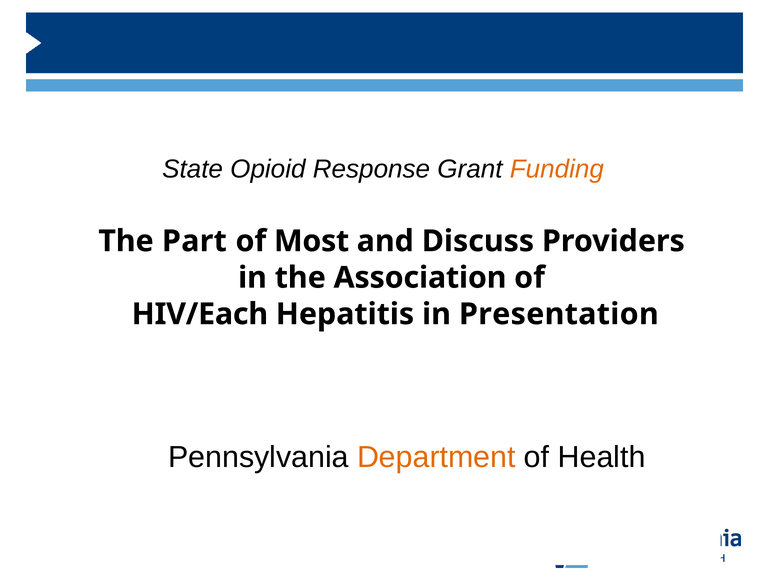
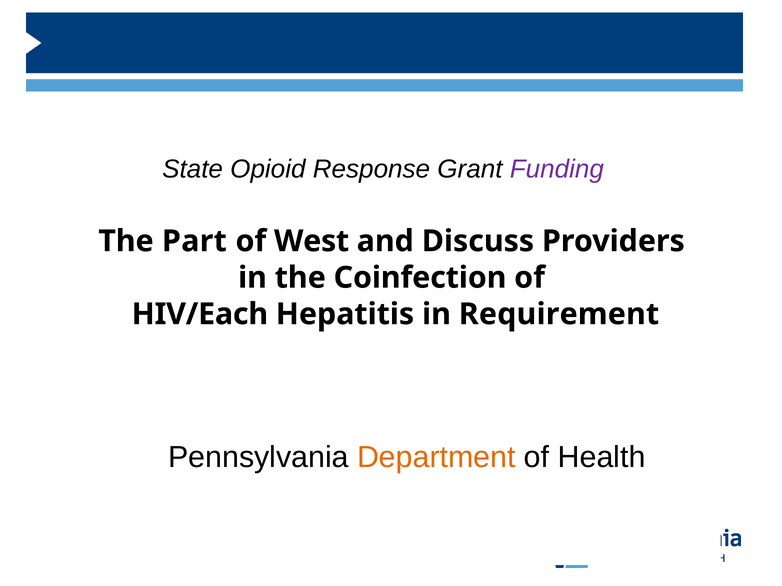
Funding colour: orange -> purple (557, 169)
Most: Most -> West (312, 241)
Association: Association -> Coinfection (420, 278)
Presentation: Presentation -> Requirement (559, 314)
